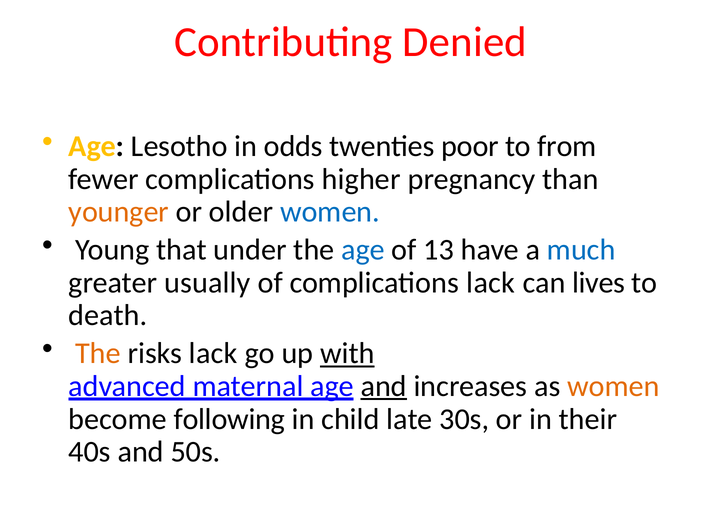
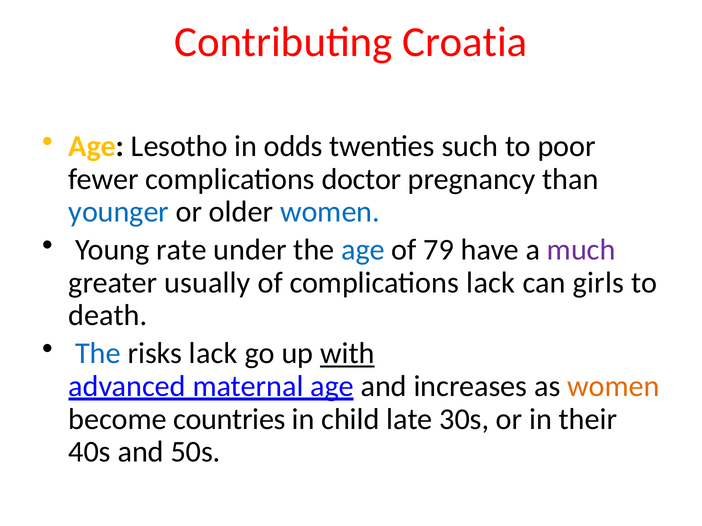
Denied: Denied -> Croatia (465, 42)
poor: poor -> such (470, 147)
from: from -> poor (567, 147)
higher: higher -> doctor (361, 179)
younger colour: orange -> blue (119, 212)
that: that -> rate (182, 250)
13: 13 -> 79 (439, 250)
much colour: blue -> purple (581, 250)
lives: lives -> girls (598, 283)
The colour: orange -> blue (98, 354)
and underline: present -> none (384, 387)
following: following -> countries (229, 420)
